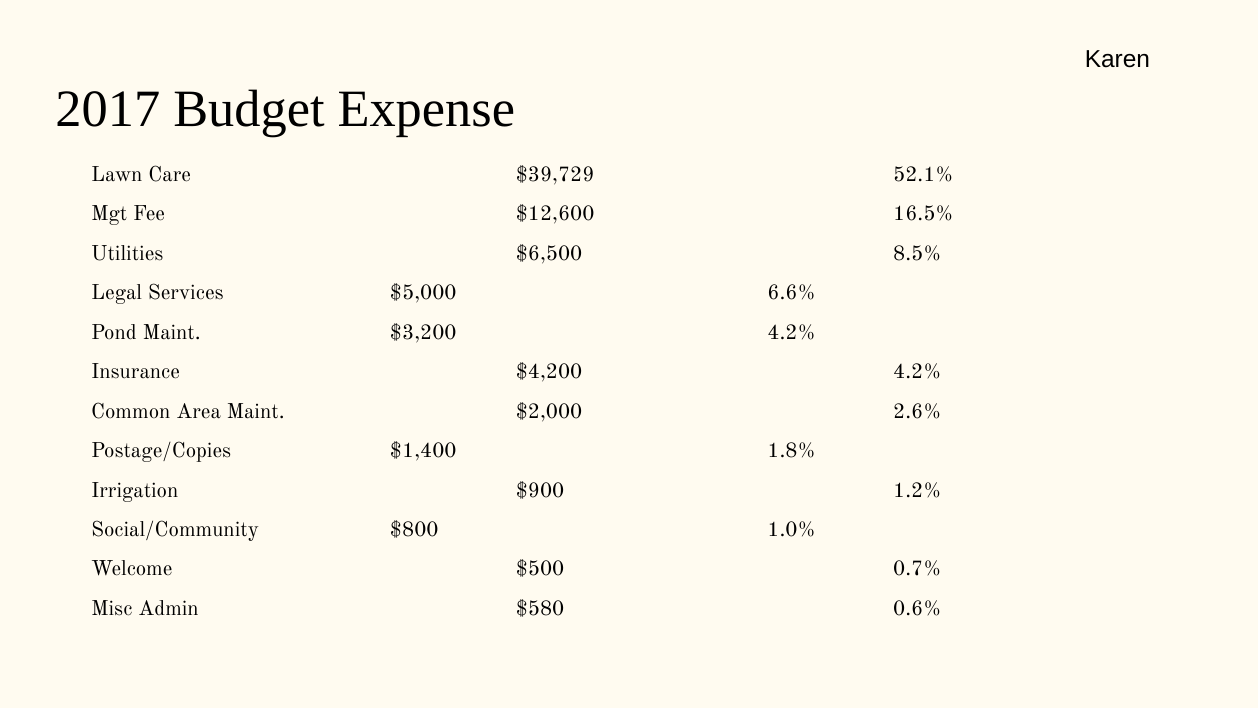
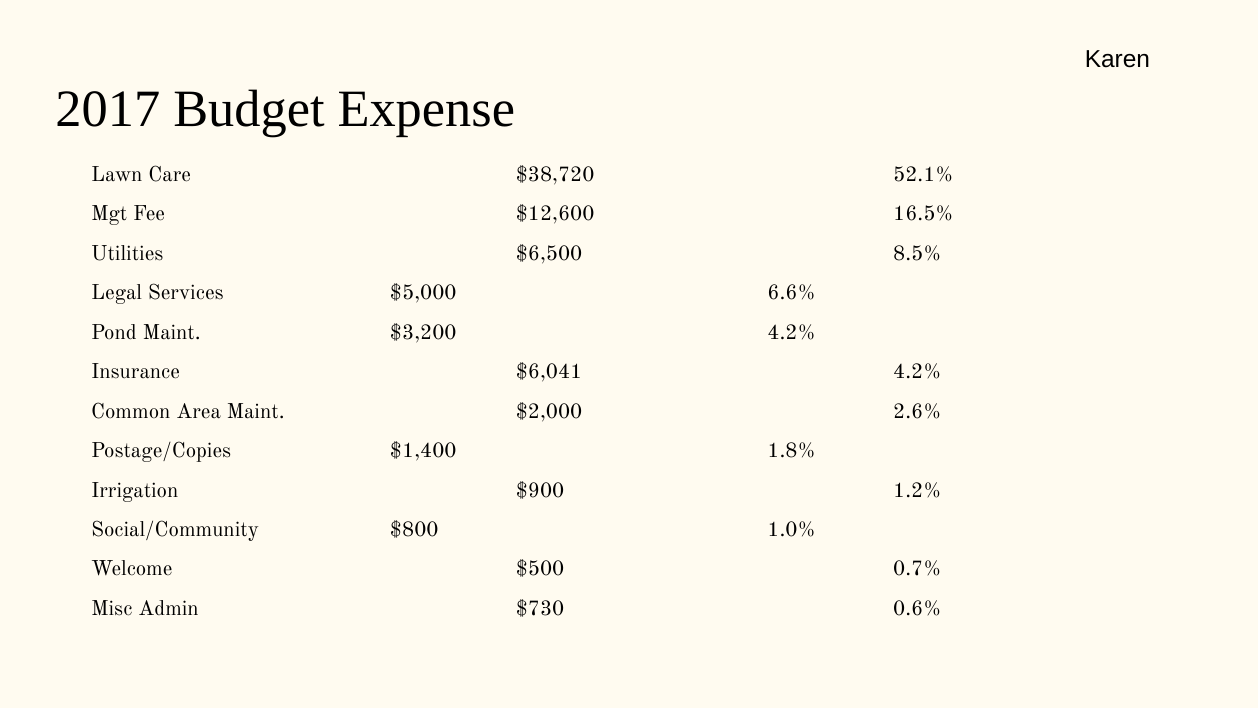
$39,729: $39,729 -> $38,720 (555, 175)
$4,200: $4,200 -> $6,041 (549, 372)
$580: $580 -> $730 (540, 608)
